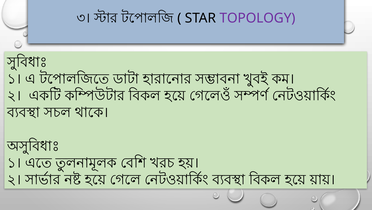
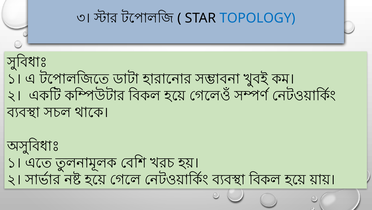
TOPOLOGY colour: purple -> blue (258, 18)
